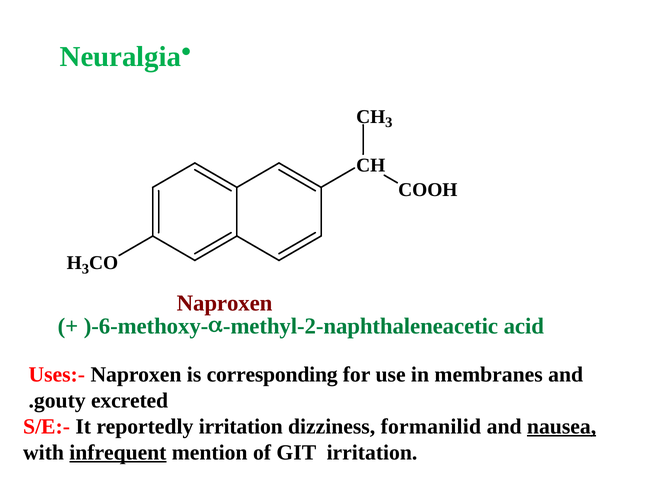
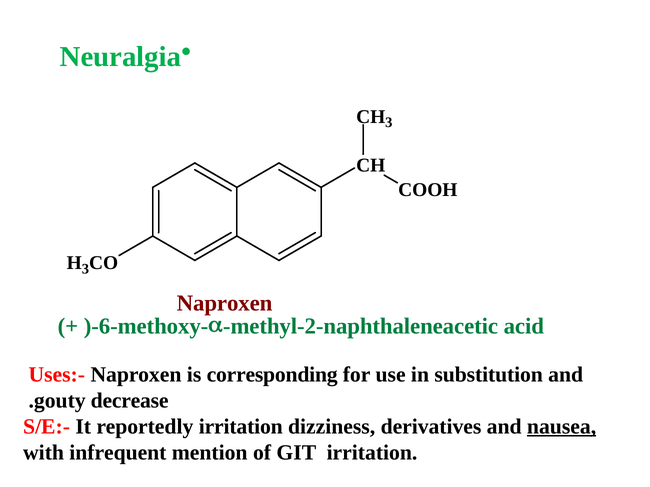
membranes: membranes -> substitution (489, 375)
excreted: excreted -> decrease (130, 401)
formanilid: formanilid -> derivatives (431, 427)
infrequent underline: present -> none (118, 453)
